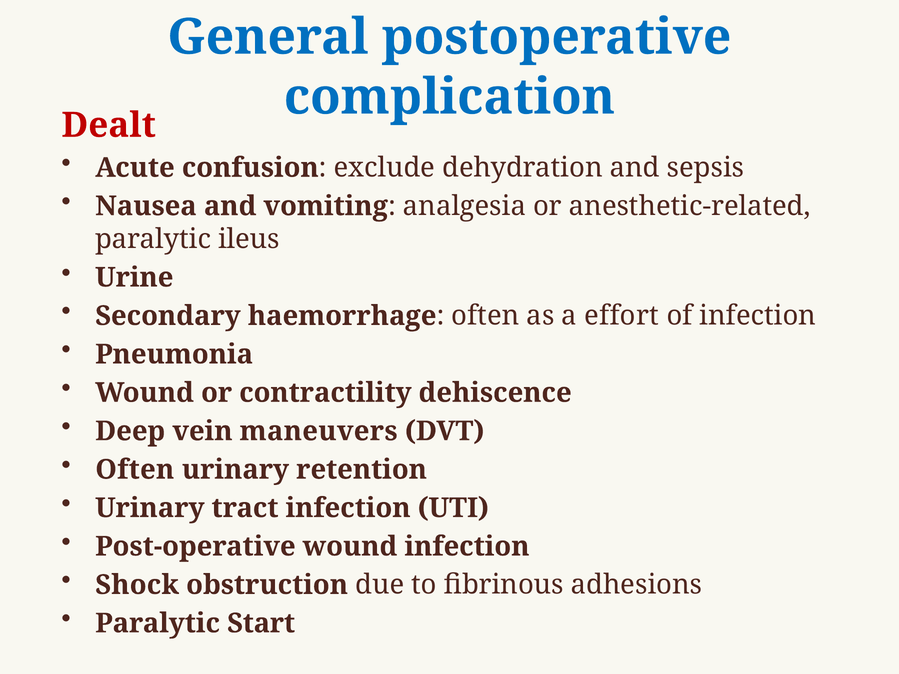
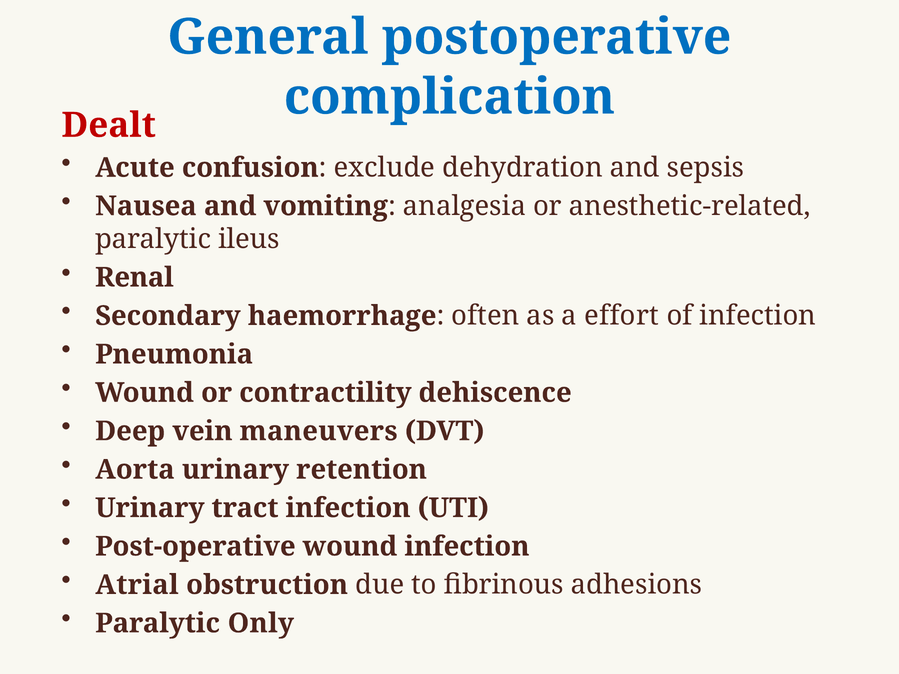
Urine: Urine -> Renal (134, 278)
Often: Often -> Aorta (135, 470)
Shock: Shock -> Atrial (137, 585)
Start: Start -> Only (261, 624)
